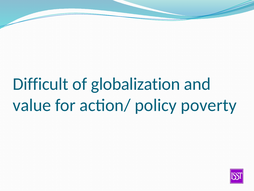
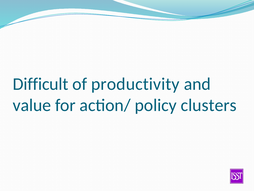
globalization: globalization -> productivity (135, 84)
poverty: poverty -> clusters (209, 105)
